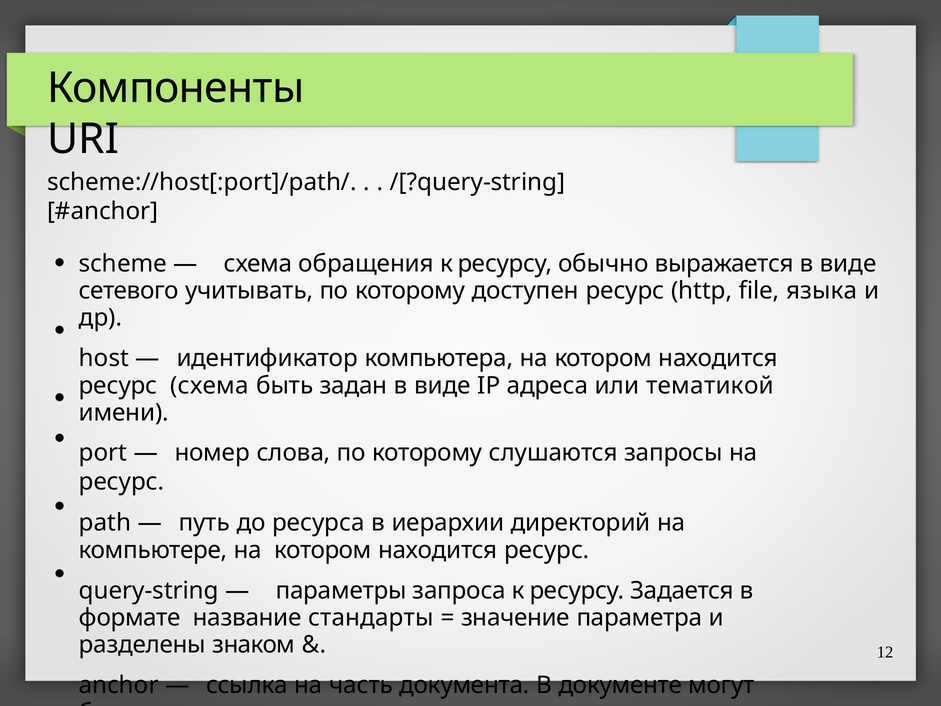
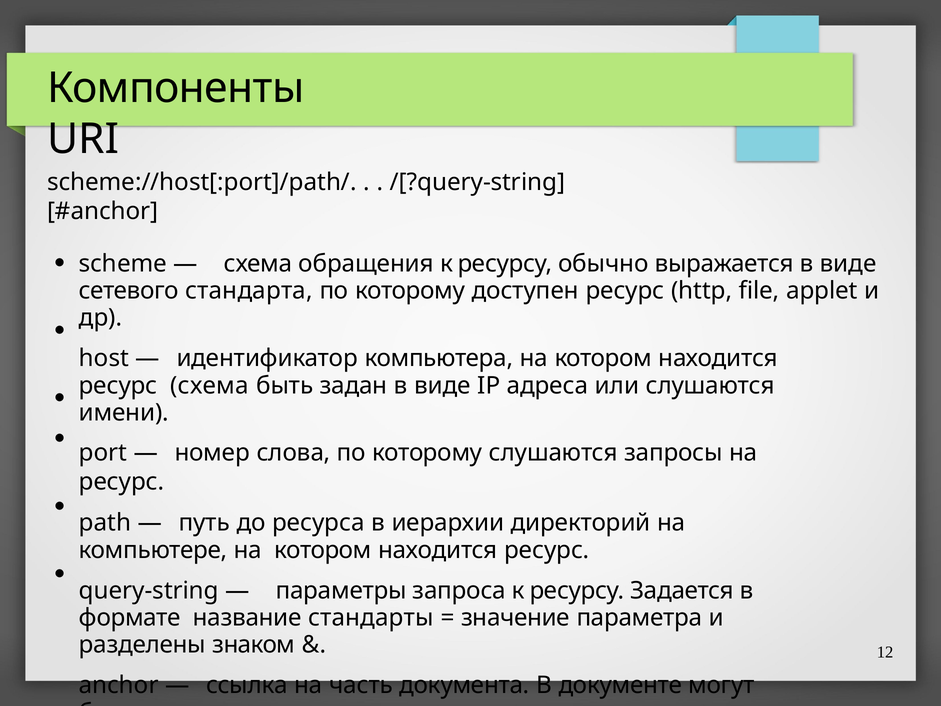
учитывать: учитывать -> стандарта (249, 291)
языка: языка -> applet (822, 291)
или тематикой: тематикой -> слушаются (710, 385)
